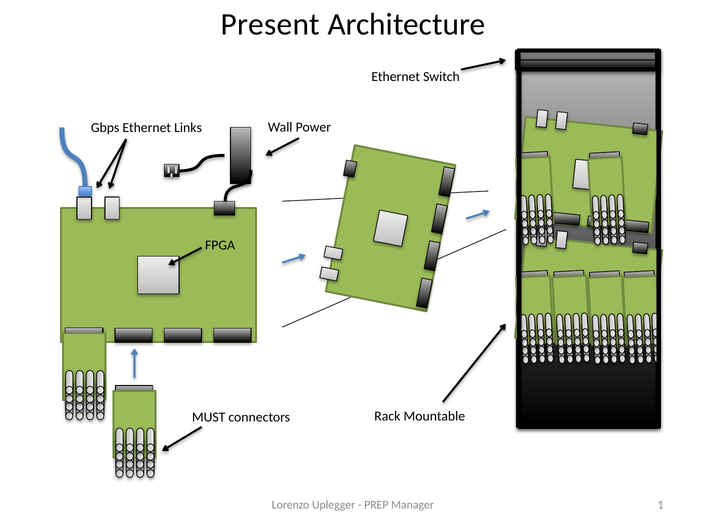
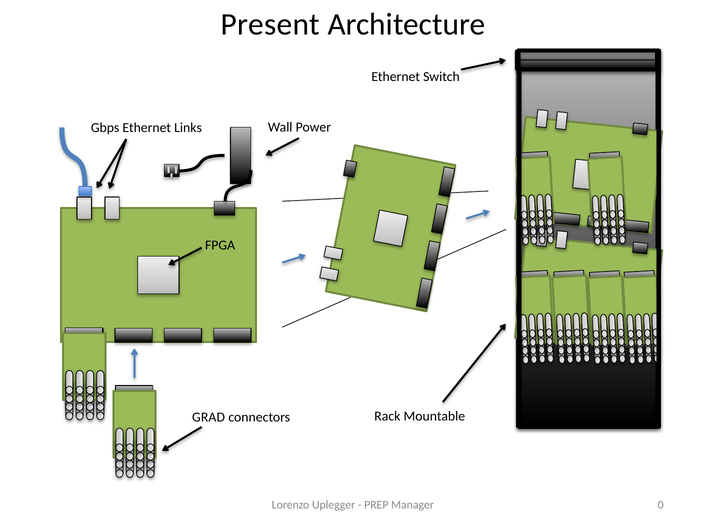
MUST: MUST -> GRAD (209, 417)
1: 1 -> 0 (661, 506)
